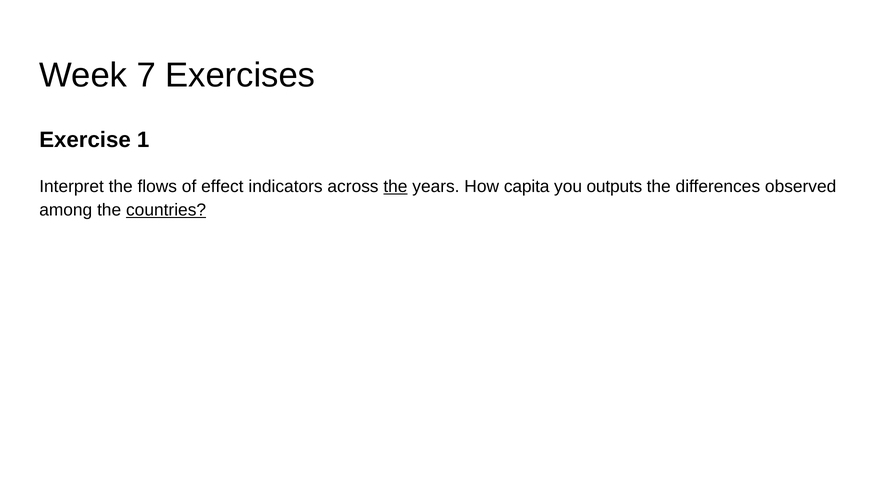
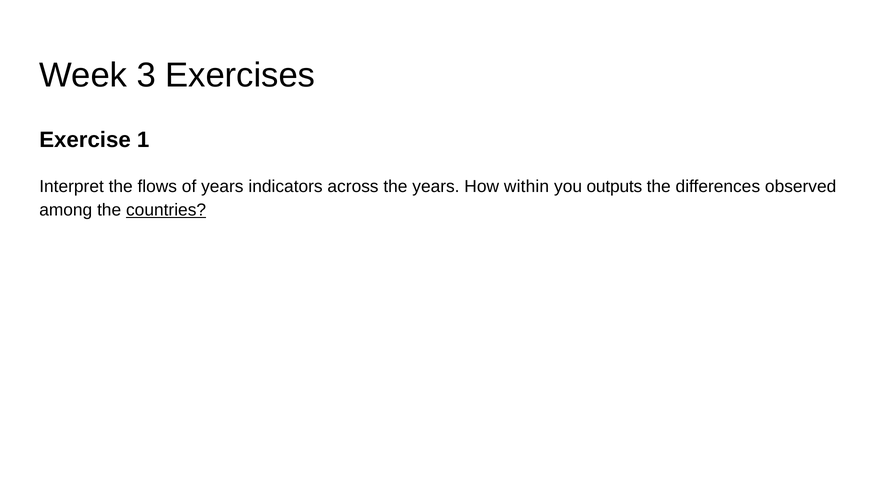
7: 7 -> 3 (146, 75)
of effect: effect -> years (222, 186)
the underline: present -> none (395, 186)
capita: capita -> within (527, 186)
